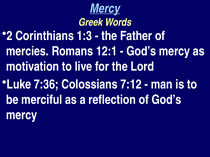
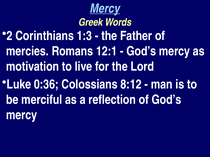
7:36: 7:36 -> 0:36 (46, 85)
7:12: 7:12 -> 8:12 (131, 85)
